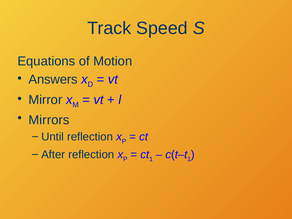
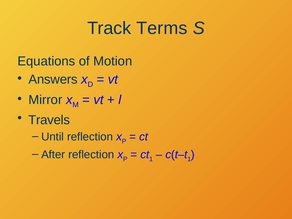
Speed: Speed -> Terms (162, 28)
Mirrors: Mirrors -> Travels (49, 120)
